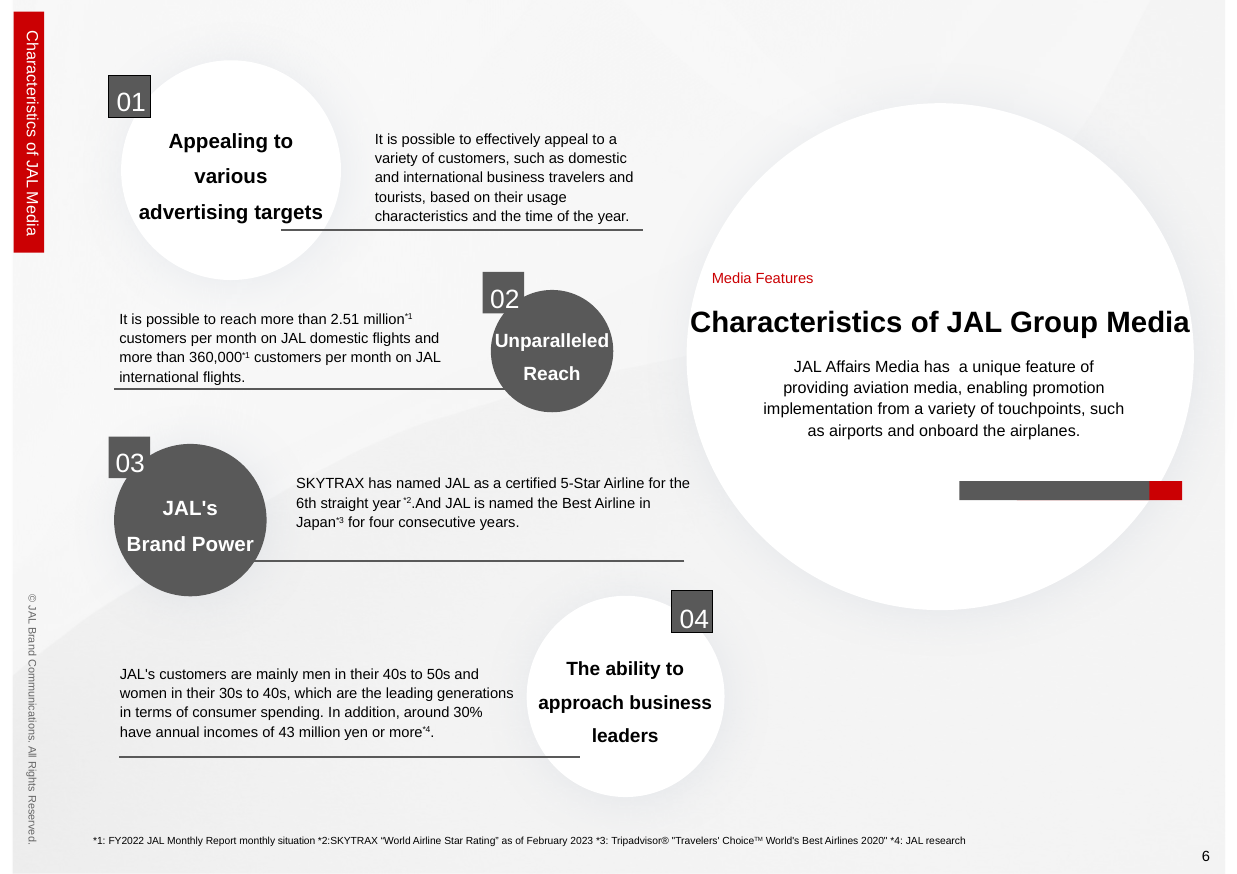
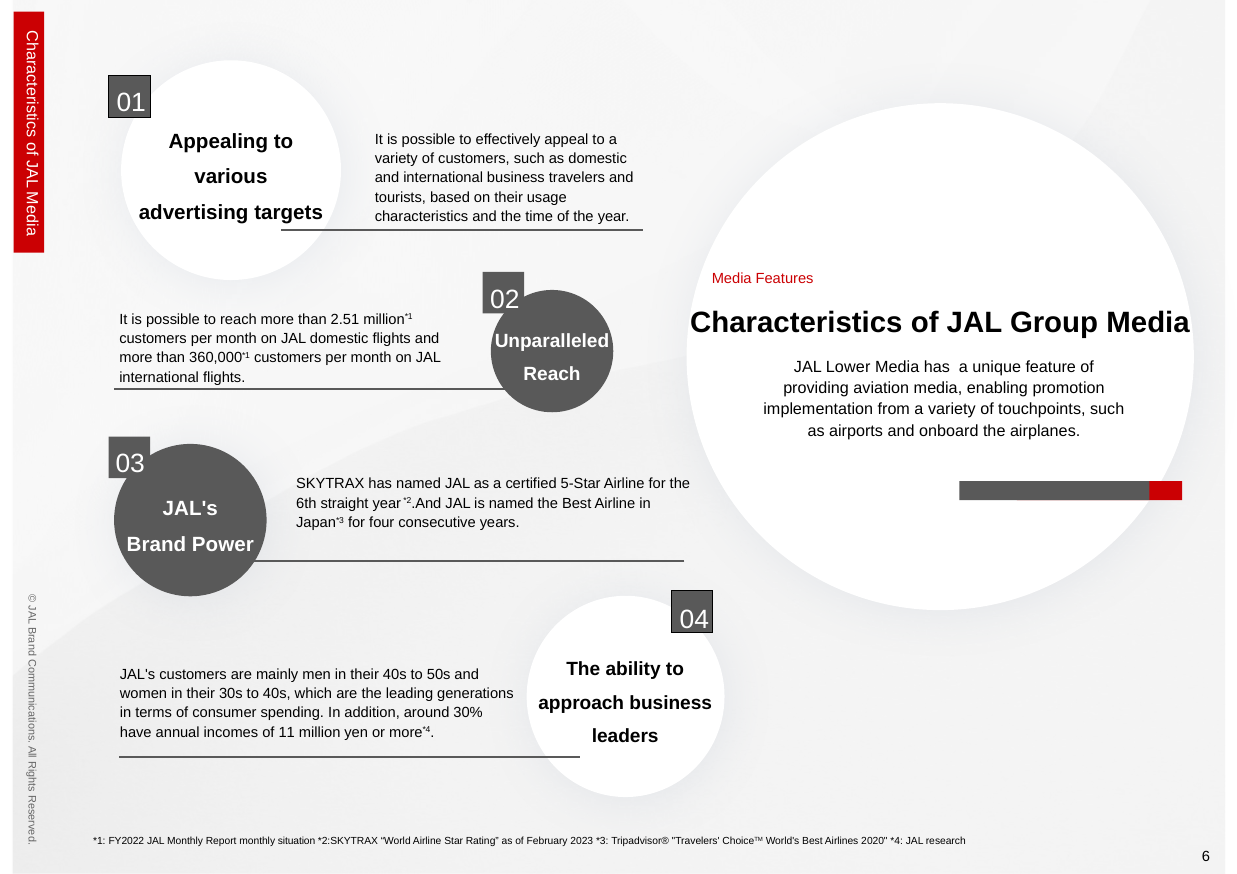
Affairs: Affairs -> Lower (848, 367)
43: 43 -> 11 (287, 733)
